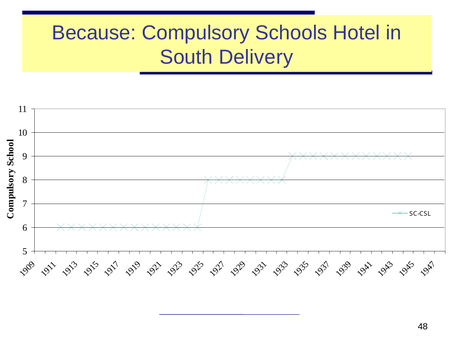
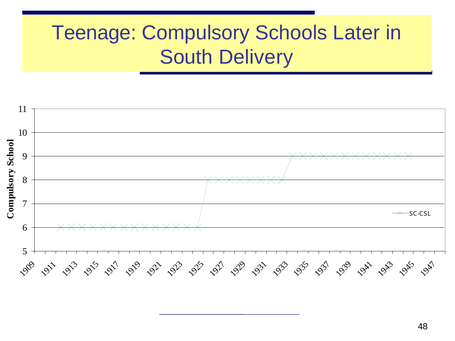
Because: Because -> Teenage (94, 33)
Hotel: Hotel -> Later (356, 33)
